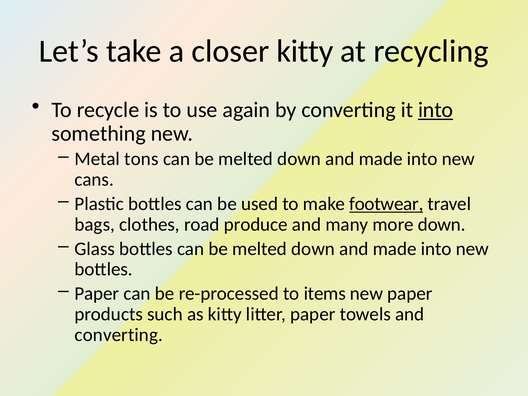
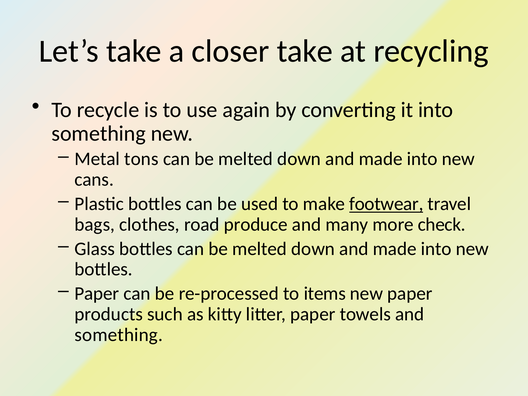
closer kitty: kitty -> take (305, 51)
into underline: present -> none (436, 110)
more down: down -> check (442, 224)
converting: converting -> something (119, 335)
